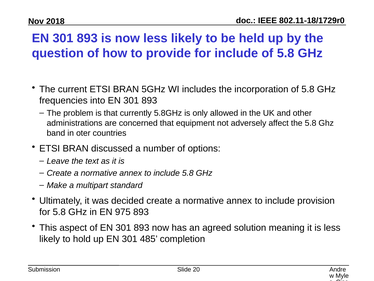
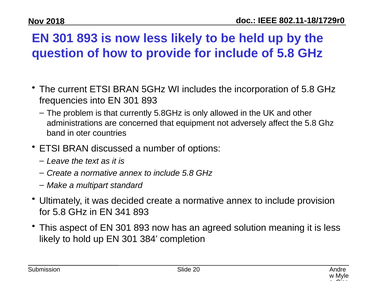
975: 975 -> 341 (123, 212)
485: 485 -> 384 (149, 239)
